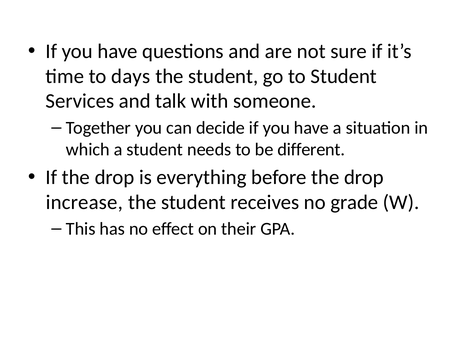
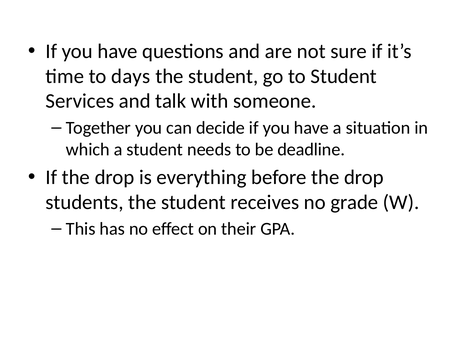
different: different -> deadline (311, 150)
increase: increase -> students (85, 202)
